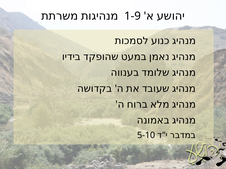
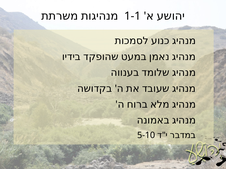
1-9: 1-9 -> 1-1 (133, 16)
